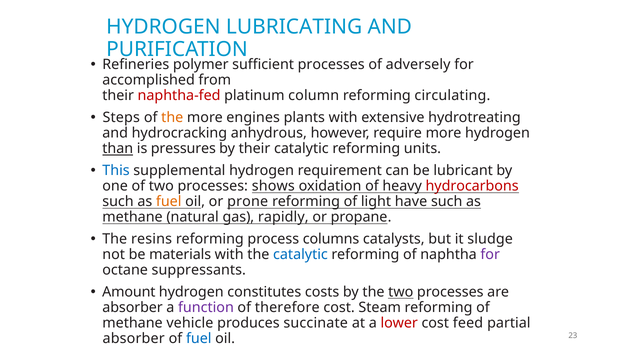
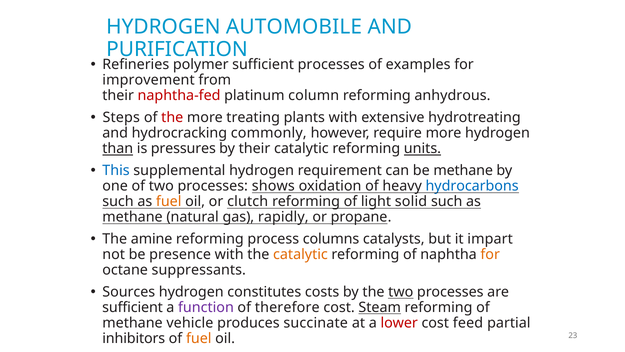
LUBRICATING: LUBRICATING -> AUTOMOBILE (294, 27)
adversely: adversely -> examples (418, 65)
accomplished: accomplished -> improvement (149, 80)
circulating: circulating -> anhydrous (452, 96)
the colour: orange -> red (172, 118)
engines: engines -> treating (253, 118)
anhydrous: anhydrous -> commonly (269, 133)
units underline: none -> present (422, 149)
be lubricant: lubricant -> methane (463, 170)
hydrocarbons colour: red -> blue (472, 186)
prone: prone -> clutch (248, 201)
have: have -> solid (411, 201)
resins: resins -> amine (152, 239)
sludge: sludge -> impart (490, 239)
materials: materials -> presence (180, 254)
catalytic colour: blue -> orange (300, 254)
for colour: purple -> orange (490, 254)
Amount: Amount -> Sources (129, 292)
absorber: absorber -> sufficient (133, 307)
Steam underline: none -> present (380, 307)
absorber: absorber -> inhibitors (134, 338)
fuel colour: blue -> orange (199, 338)
